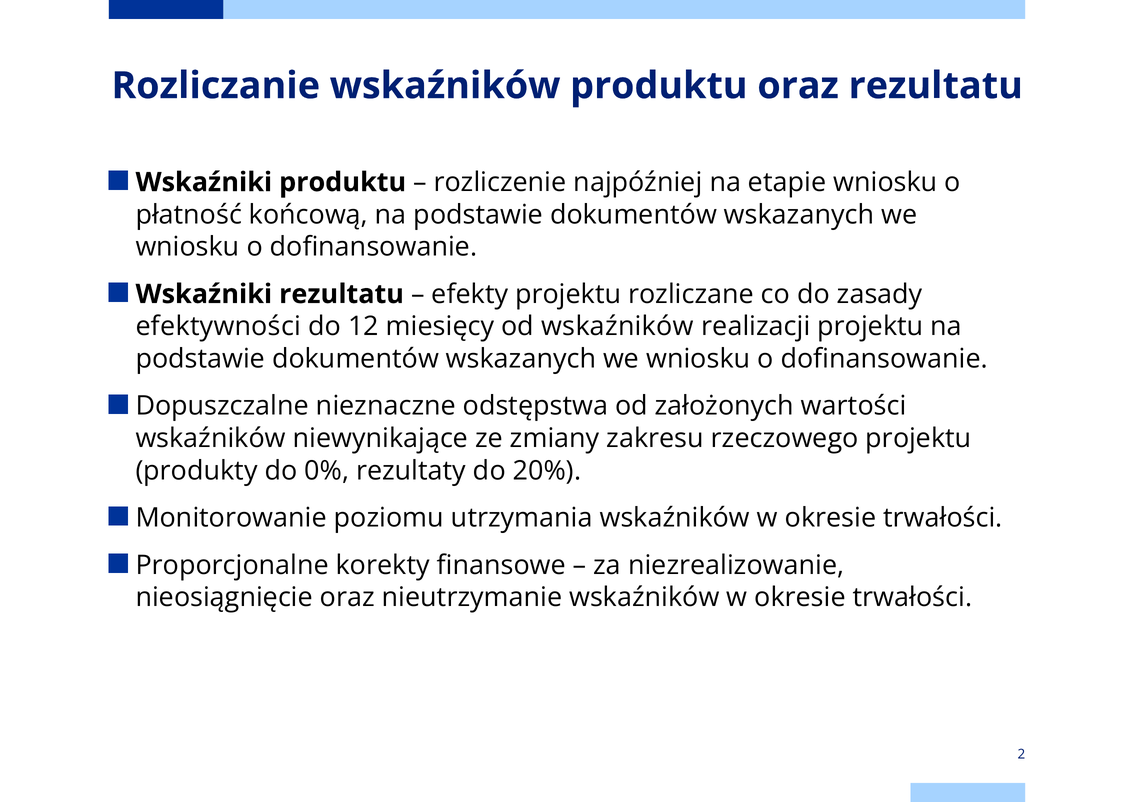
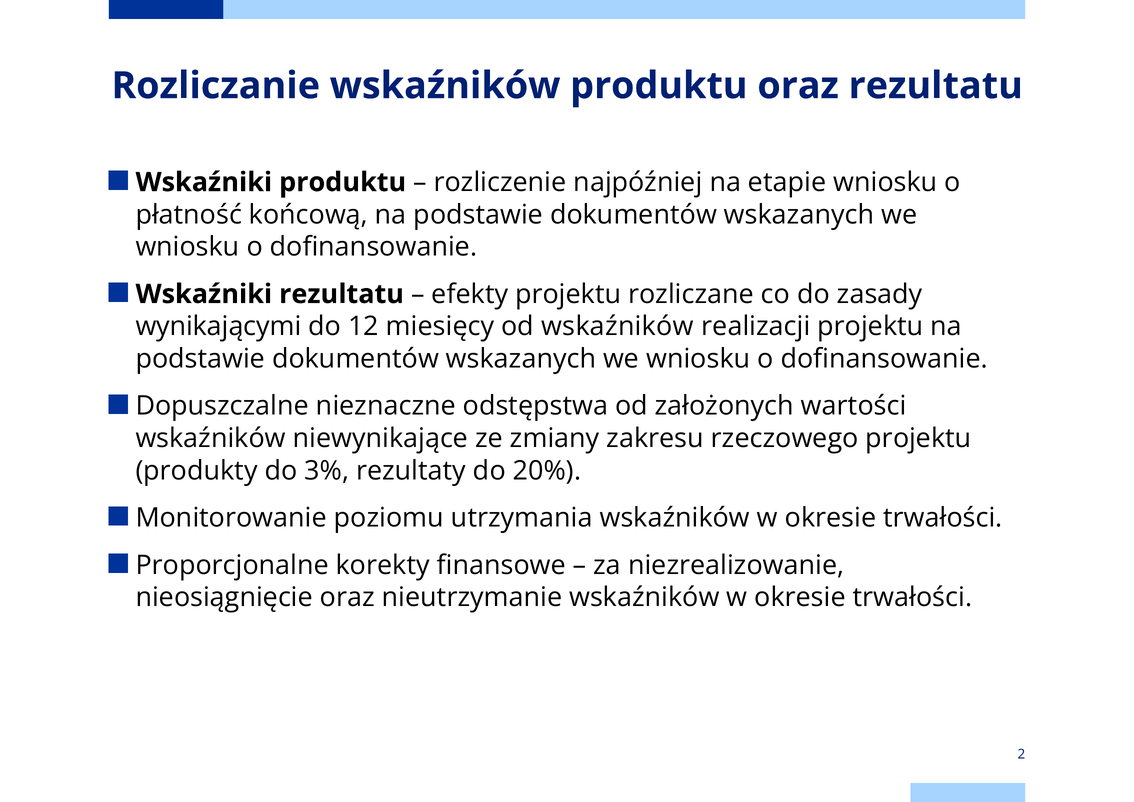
efektywności: efektywności -> wynikającymi (218, 326)
0%: 0% -> 3% (327, 471)
